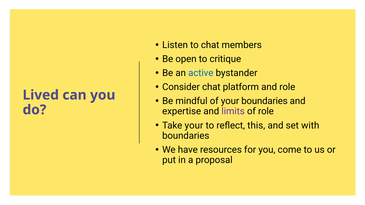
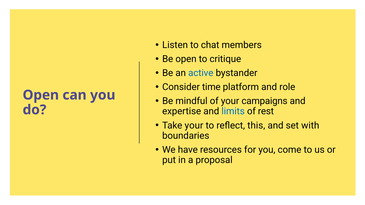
Consider chat: chat -> time (211, 87)
Lived: Lived -> Open (41, 95)
your boundaries: boundaries -> campaigns (265, 101)
limits colour: purple -> blue (233, 112)
of role: role -> rest (266, 112)
